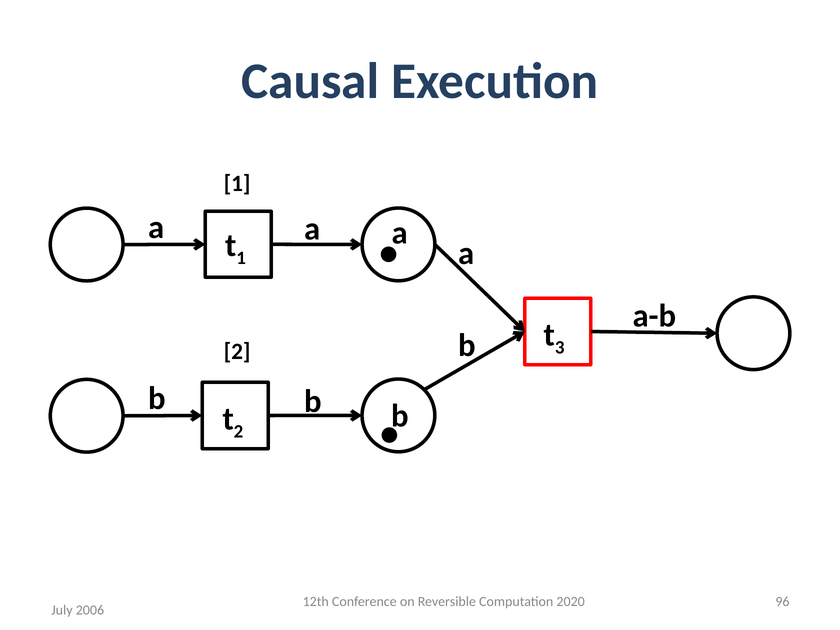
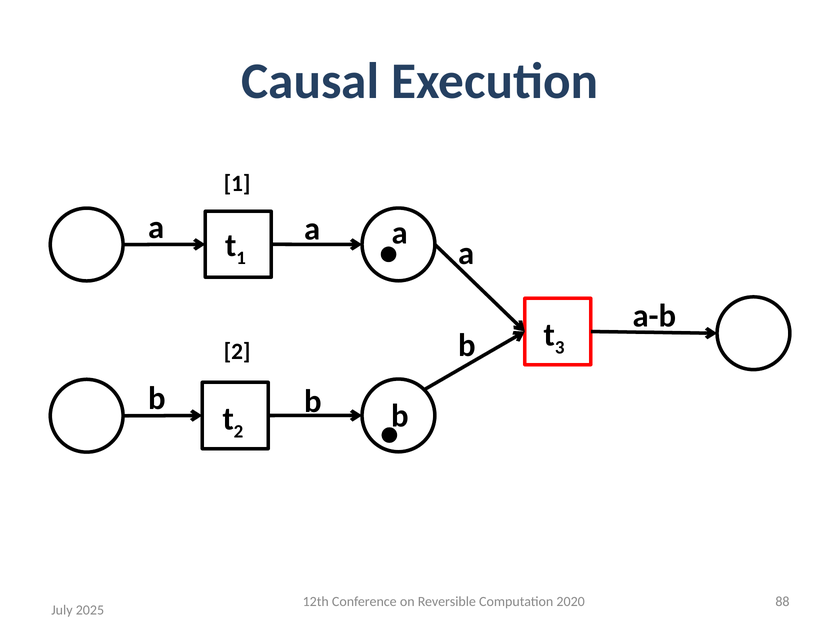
96: 96 -> 88 (783, 602)
2006: 2006 -> 2025 (90, 610)
